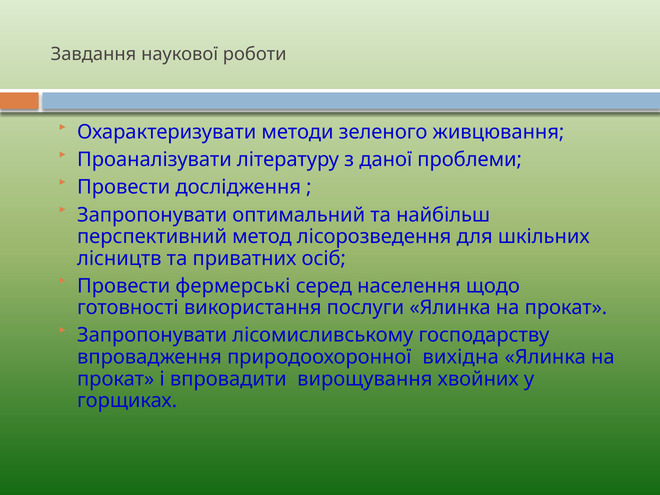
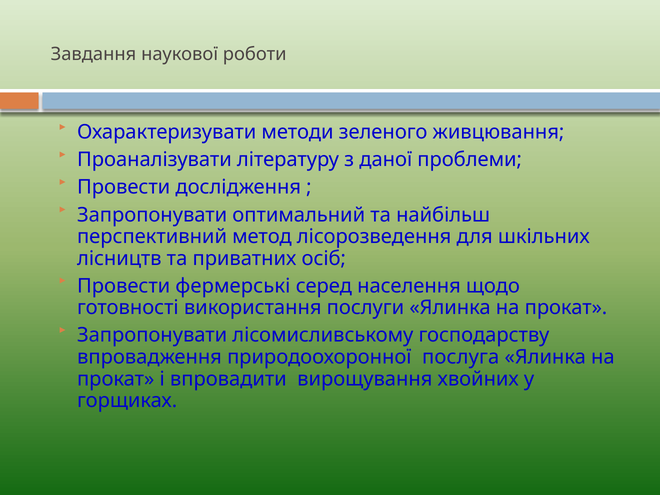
вихідна: вихідна -> послуга (461, 357)
